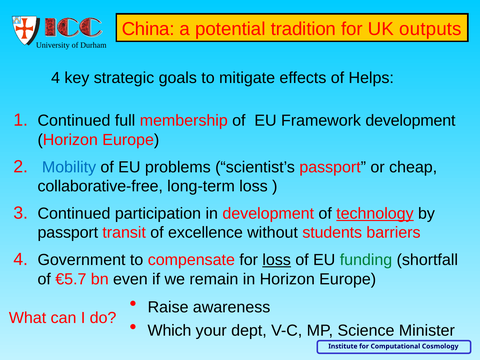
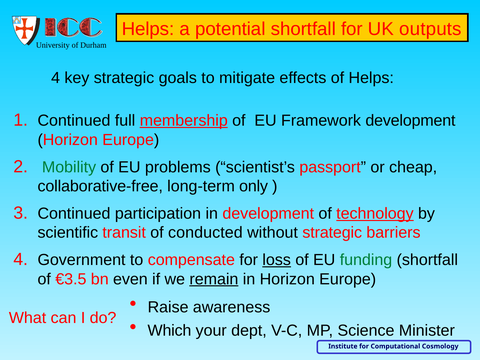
China: China -> Helps (148, 29)
potential tradition: tradition -> shortfall (303, 29)
membership underline: none -> present (184, 121)
Mobility colour: blue -> green (69, 167)
long-term loss: loss -> only (254, 186)
passport: passport -> scientific (68, 233)
excellence: excellence -> conducted (205, 233)
without students: students -> strategic (332, 233)
€5.7: €5.7 -> €3.5 (71, 279)
remain underline: none -> present (214, 279)
